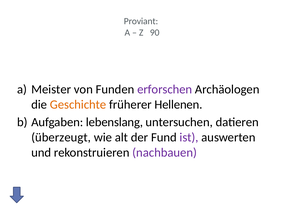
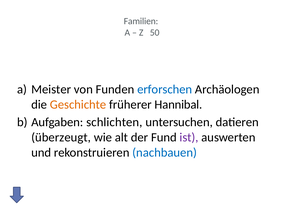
Proviant: Proviant -> Familien (141, 21)
90: 90 -> 50 (155, 33)
erforschen colour: purple -> blue (165, 89)
Hellenen: Hellenen -> Hannibal (178, 104)
lebenslang: lebenslang -> schlichten (114, 122)
nachbauen colour: purple -> blue (165, 152)
